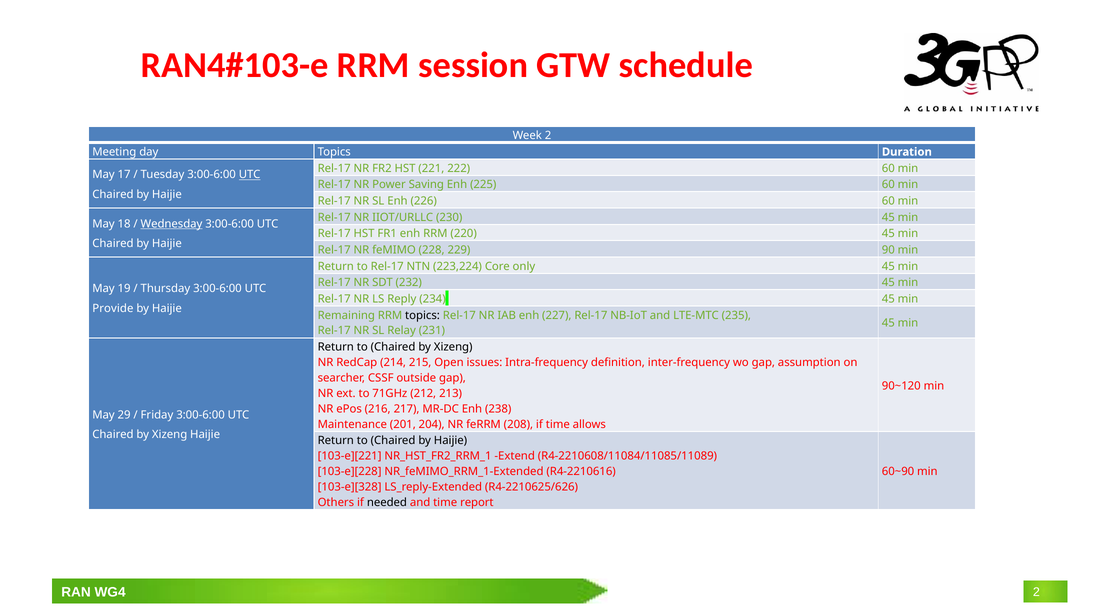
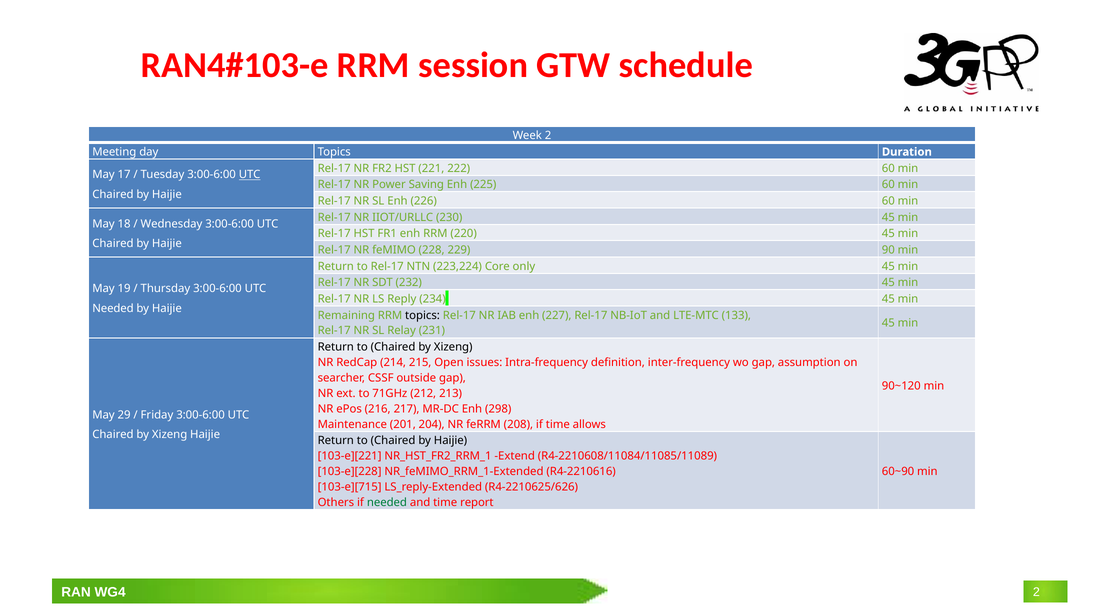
Wednesday underline: present -> none (171, 224)
Provide: Provide -> Needed (113, 308)
235: 235 -> 133 (736, 315)
238: 238 -> 298 (498, 409)
103-e][328: 103-e][328 -> 103-e][715 (350, 487)
needed colour: black -> green (387, 502)
